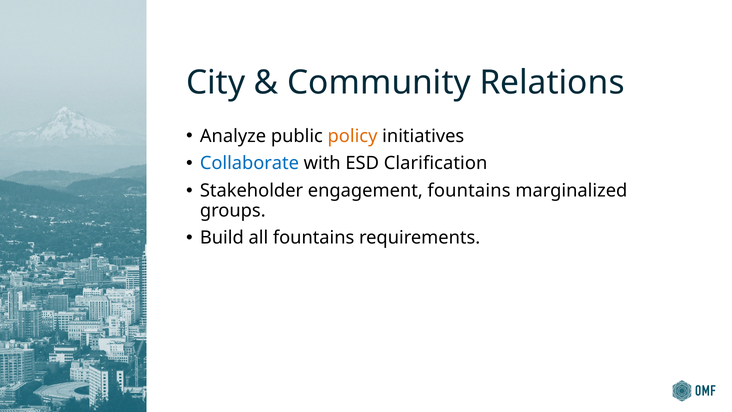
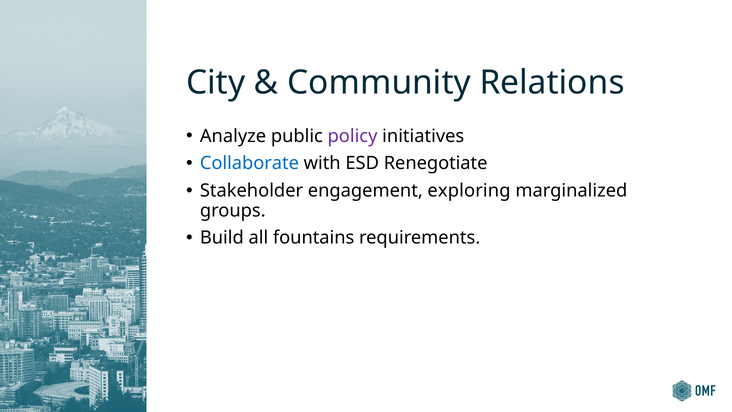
policy colour: orange -> purple (353, 136)
Clarification: Clarification -> Renegotiate (436, 163)
engagement fountains: fountains -> exploring (469, 191)
